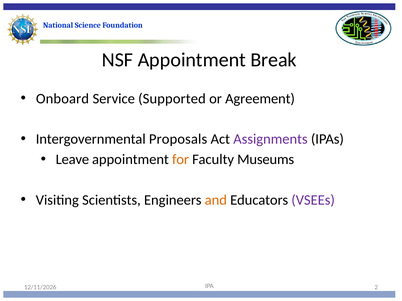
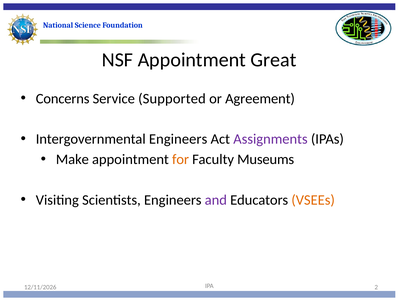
Break: Break -> Great (273, 60)
Onboard: Onboard -> Concerns (63, 99)
Intergovernmental Proposals: Proposals -> Engineers (178, 139)
Leave: Leave -> Make (72, 160)
and colour: orange -> purple (216, 200)
VSEEs colour: purple -> orange (313, 200)
